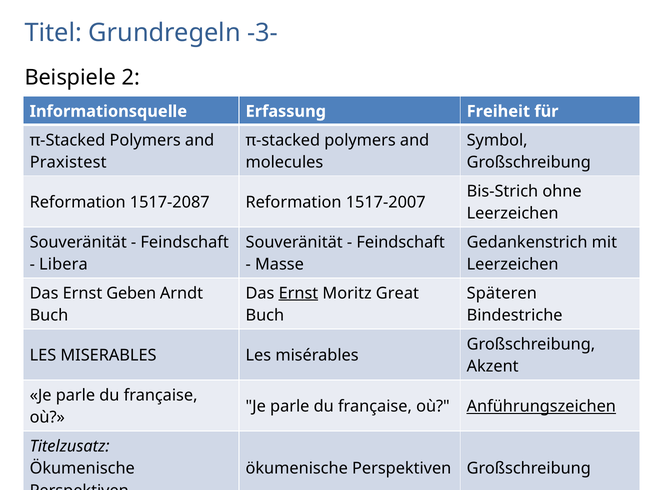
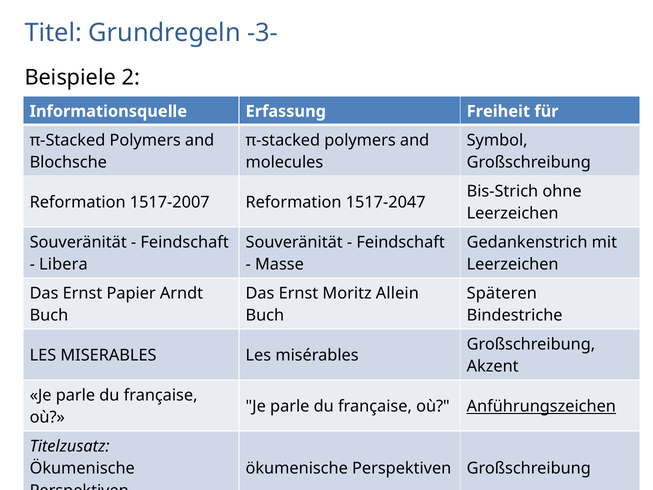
Praxistest: Praxistest -> Blochsche (68, 162)
1517-2087: 1517-2087 -> 1517-2007 (170, 202)
1517-2007: 1517-2007 -> 1517-2047 (386, 202)
Geben: Geben -> Papier (131, 293)
Ernst underline: present -> none (298, 293)
Great: Great -> Allein (397, 293)
